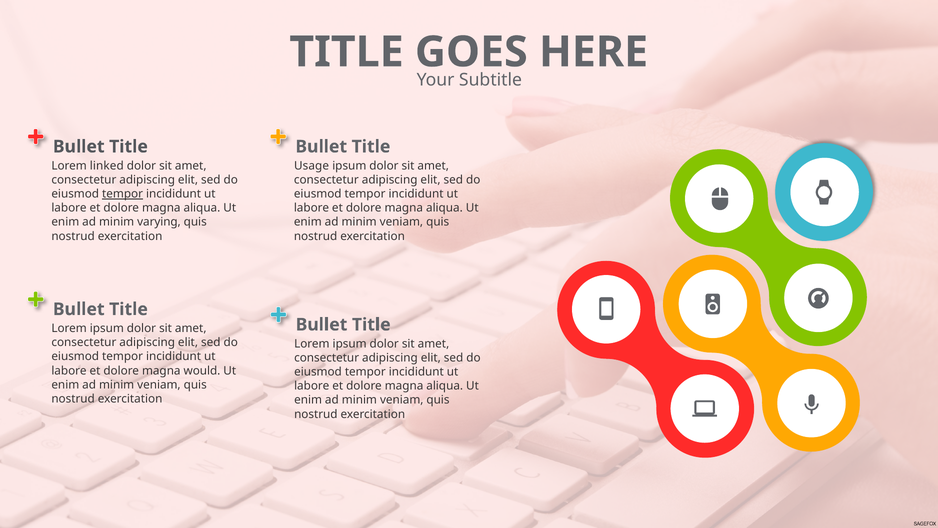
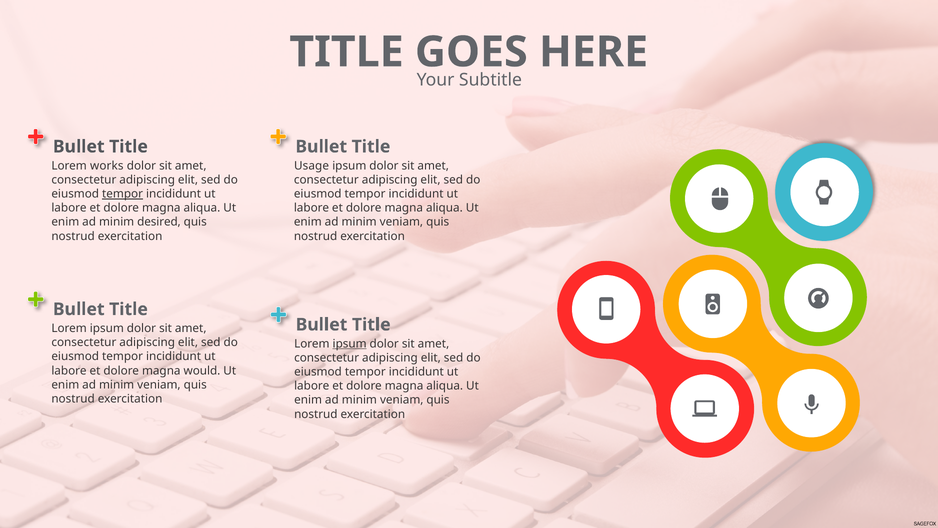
linked: linked -> works (107, 166)
varying: varying -> desired (159, 222)
ipsum underline: none -> present (350, 344)
